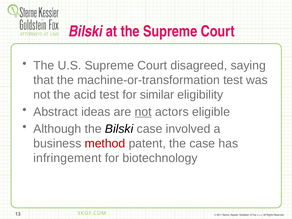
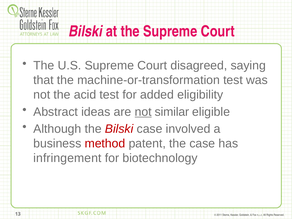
similar: similar -> added (157, 95)
actors: actors -> similar (172, 112)
Bilski colour: black -> red (119, 129)
